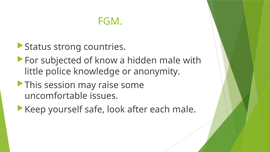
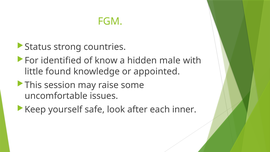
subjected: subjected -> identified (61, 61)
police: police -> found (58, 71)
anonymity: anonymity -> appointed (157, 71)
each male: male -> inner (184, 109)
